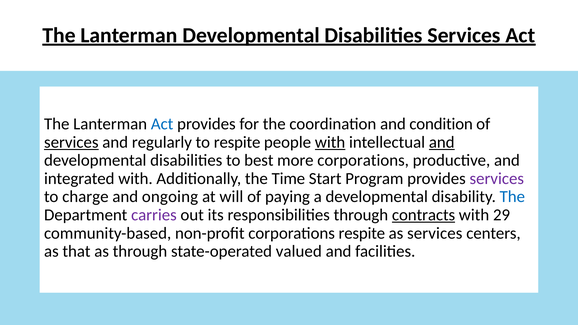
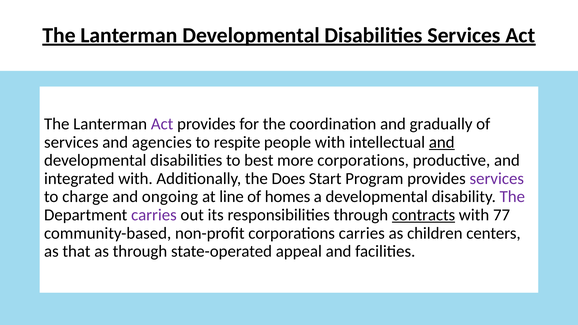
Act colour: blue -> purple (162, 124)
condition: condition -> gradually (441, 124)
services underline: present -> none (71, 142)
regularly: regularly -> agencies (162, 142)
with underline: present -> none (330, 142)
Time: Time -> Does (288, 179)
will: will -> line (232, 197)
paying: paying -> homes (288, 197)
The colour: blue -> purple (512, 197)
29: 29 -> 77 (502, 215)
corporations respite: respite -> carries (362, 233)
as services: services -> children (435, 233)
valued: valued -> appeal (299, 251)
